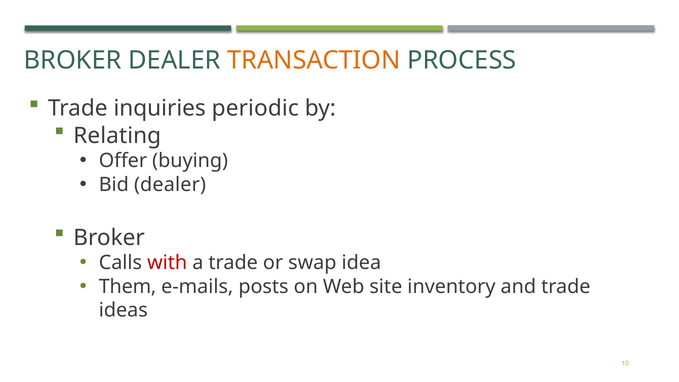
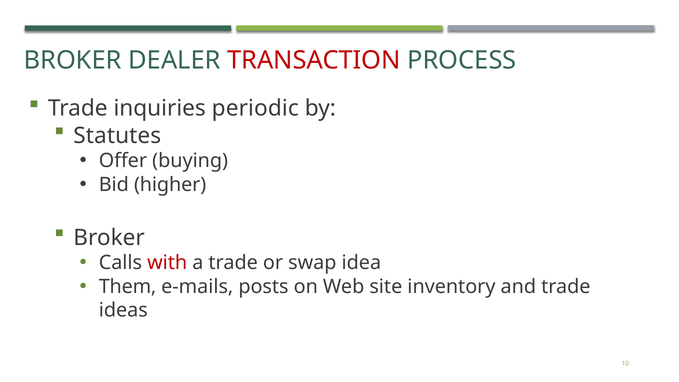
TRANSACTION colour: orange -> red (314, 60)
Relating: Relating -> Statutes (117, 136)
Bid dealer: dealer -> higher (170, 185)
